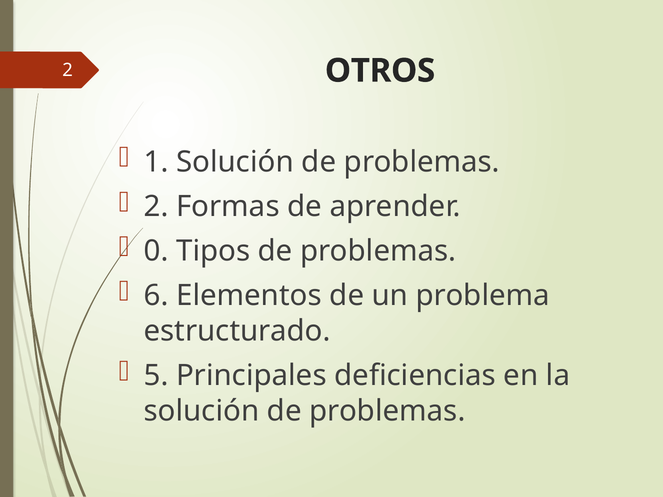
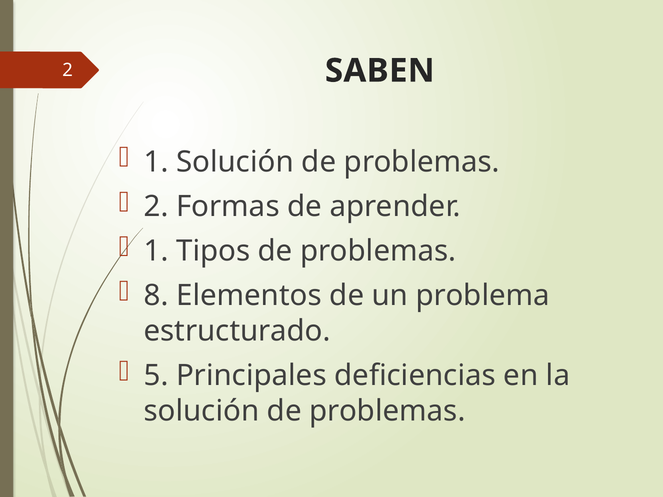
OTROS: OTROS -> SABEN (380, 71)
0: 0 -> 1 (156, 251)
6: 6 -> 8 (156, 296)
